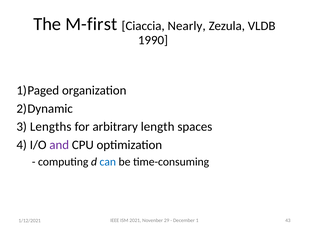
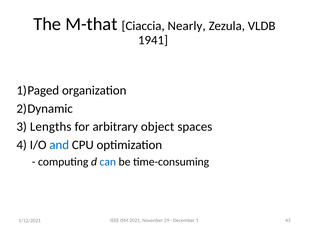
M-first: M-first -> M-that (91, 24)
1990: 1990 -> 1941 (153, 40)
length: length -> object (158, 127)
and colour: purple -> blue (59, 145)
